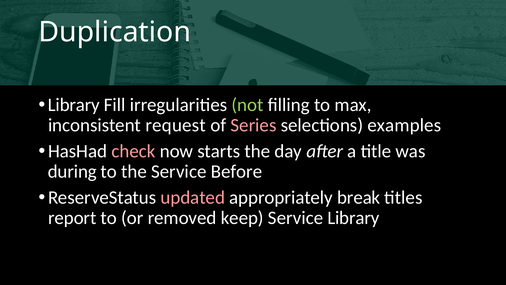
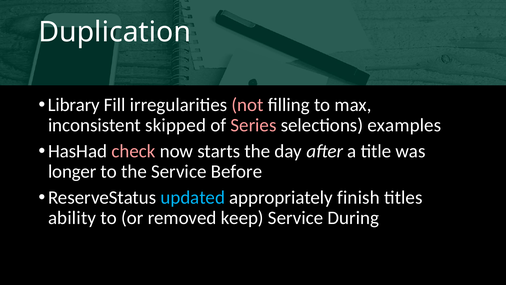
not colour: light green -> pink (248, 105)
request: request -> skipped (176, 125)
during: during -> longer (72, 171)
updated colour: pink -> light blue (193, 197)
break: break -> finish (359, 197)
report: report -> ability (72, 218)
Service Library: Library -> During (353, 218)
